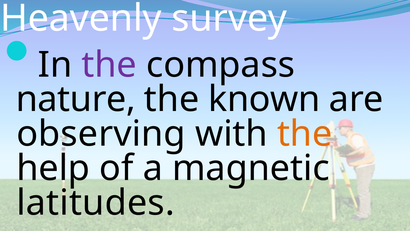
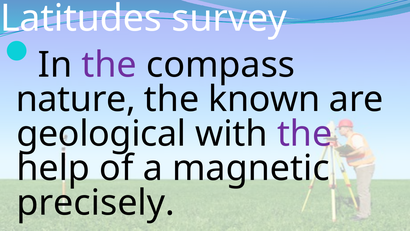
Heavenly: Heavenly -> Latitudes (81, 18)
observing: observing -> geological (101, 134)
the colour: orange -> purple (305, 134)
latitudes: latitudes -> precisely (96, 203)
